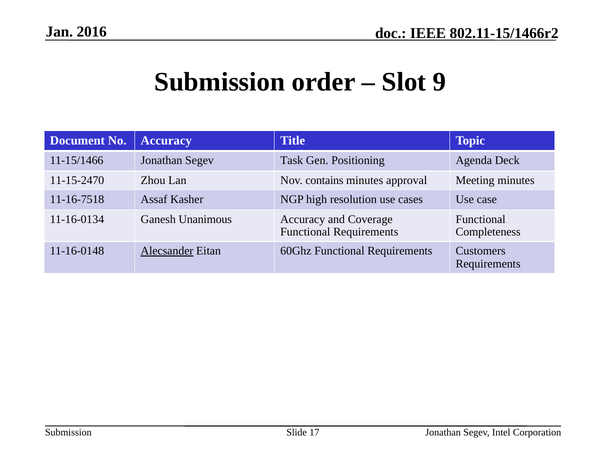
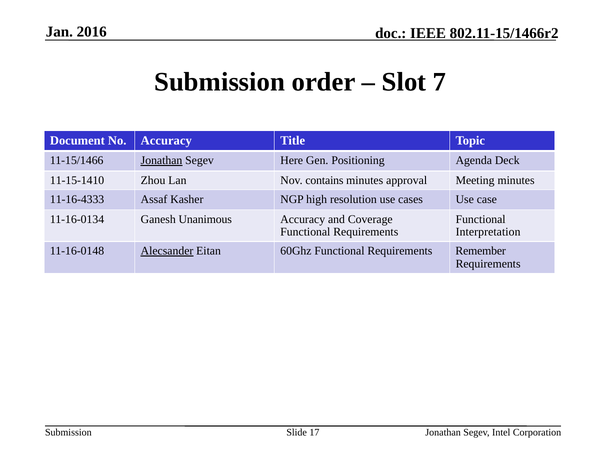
9: 9 -> 7 (440, 82)
Jonathan underline: none -> present (162, 160)
Task: Task -> Here (292, 160)
11-15-2470: 11-15-2470 -> 11-15-1410 (77, 180)
11-16-7518: 11-16-7518 -> 11-16-4333 (77, 199)
Completeness: Completeness -> Interpretation (488, 232)
Customers: Customers -> Remember (481, 251)
